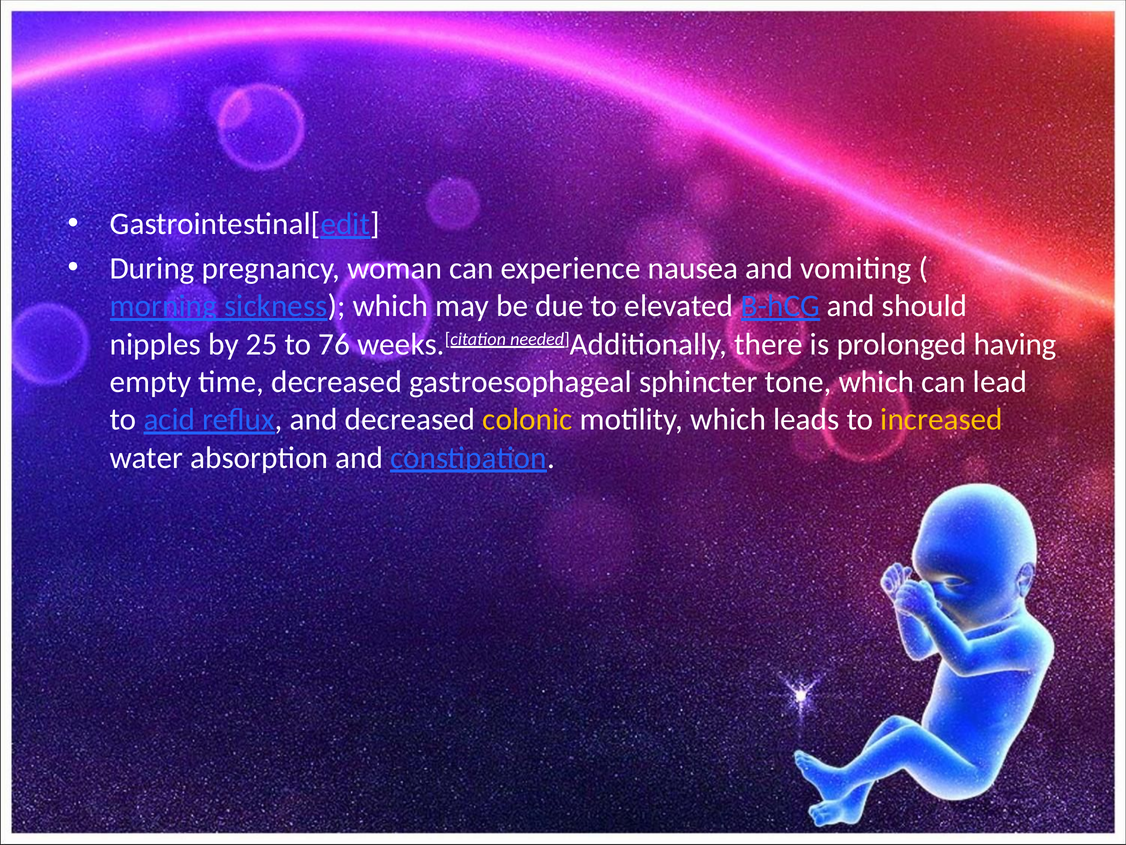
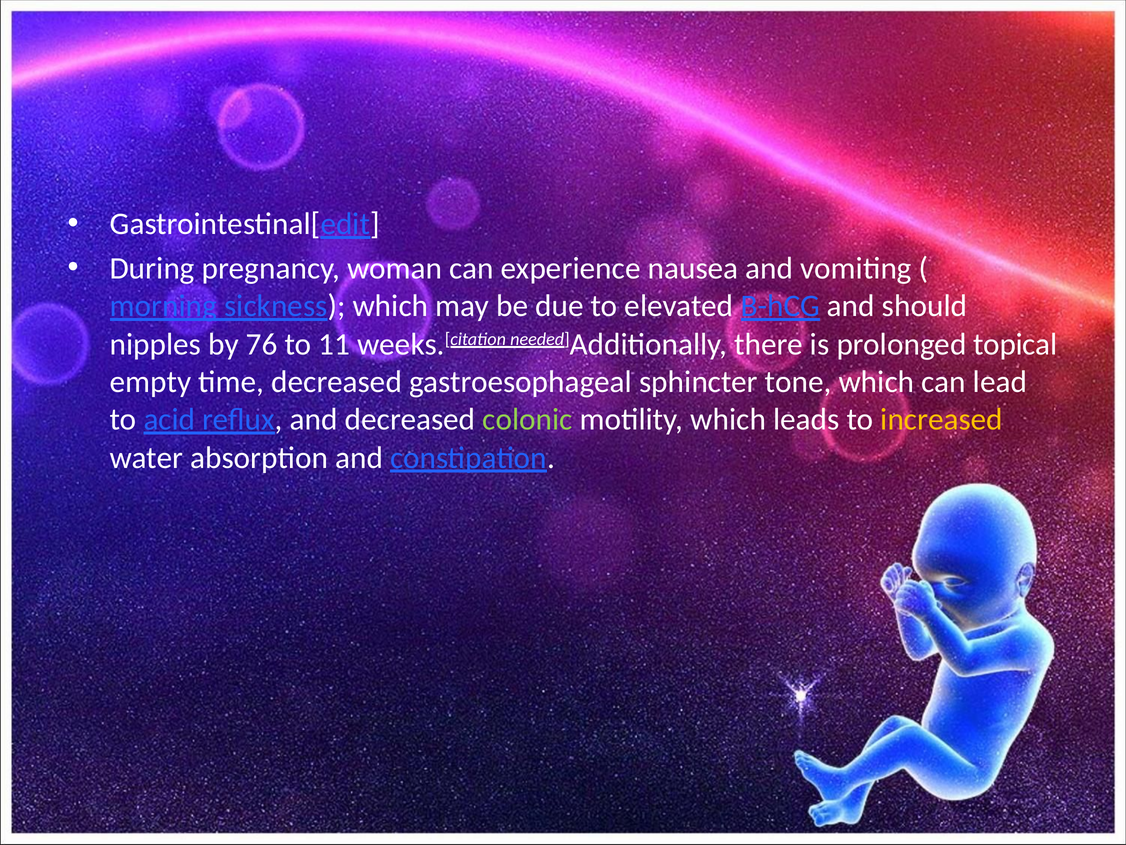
25: 25 -> 76 (262, 344)
76: 76 -> 11 (334, 344)
having: having -> topical (1015, 344)
colonic colour: yellow -> light green (527, 419)
